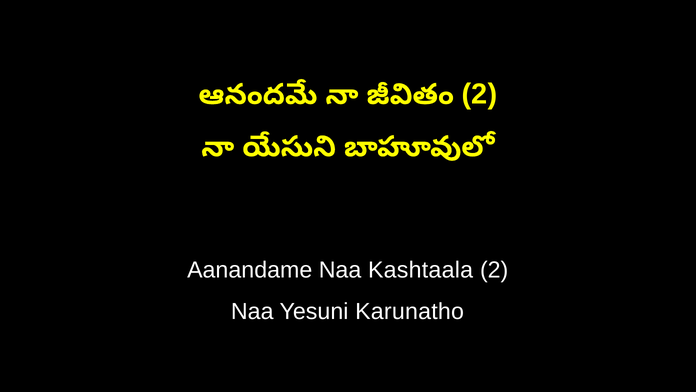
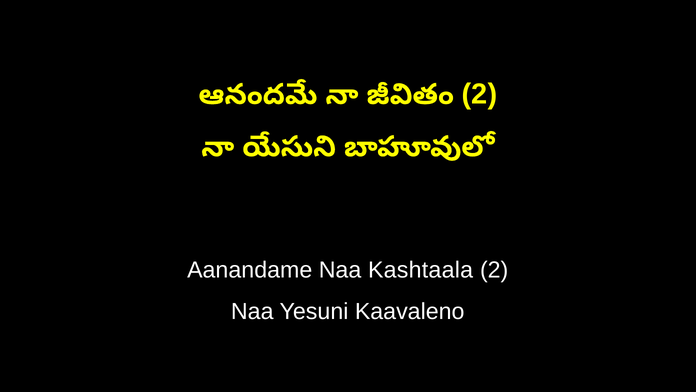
Karunatho: Karunatho -> Kaavaleno (410, 311)
